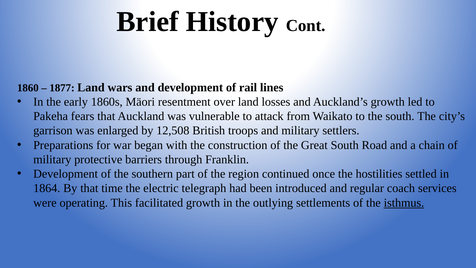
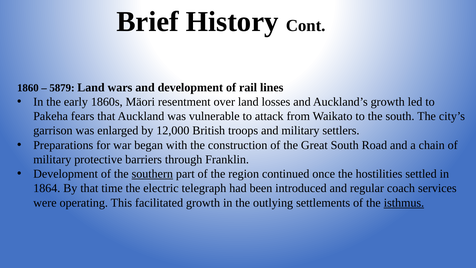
1877: 1877 -> 5879 (62, 88)
12,508: 12,508 -> 12,000 (173, 131)
southern underline: none -> present (152, 174)
